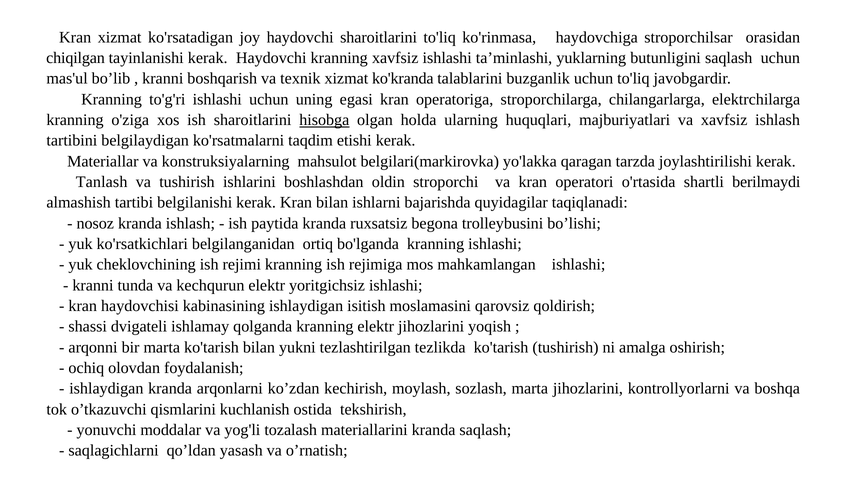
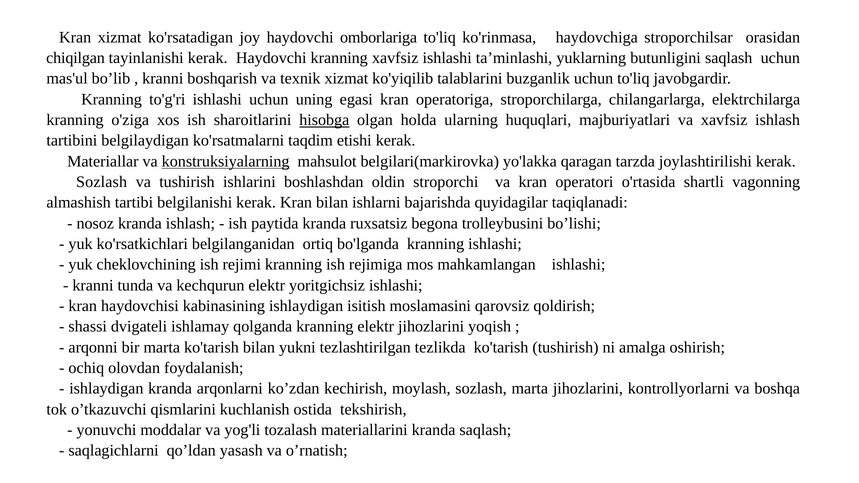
haydovchi sharoitlarini: sharoitlarini -> omborlariga (379, 37)
ko'kranda: ko'kranda -> ko'yiqilib (403, 79)
konstruksiyalarning underline: none -> present (226, 161)
Tanlash: Tanlash -> Sozlash (102, 182)
berilmaydi: berilmaydi -> vagonning (766, 182)
